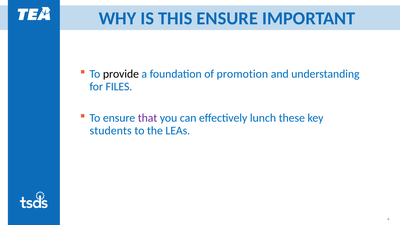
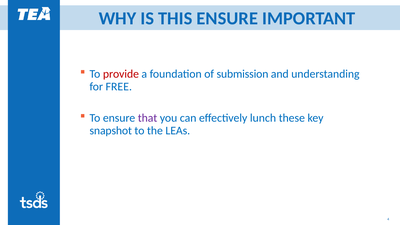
provide colour: black -> red (121, 74)
promotion: promotion -> submission (242, 74)
FILES: FILES -> FREE (119, 87)
students: students -> snapshot (111, 131)
